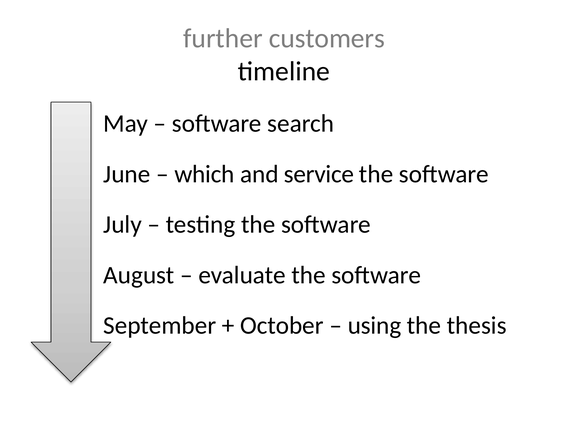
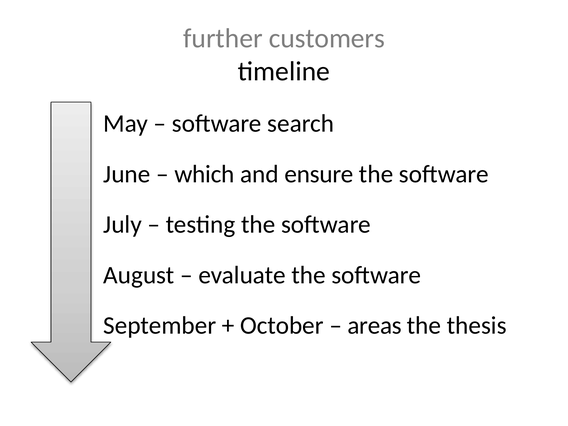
service: service -> ensure (319, 174)
using: using -> areas (375, 326)
